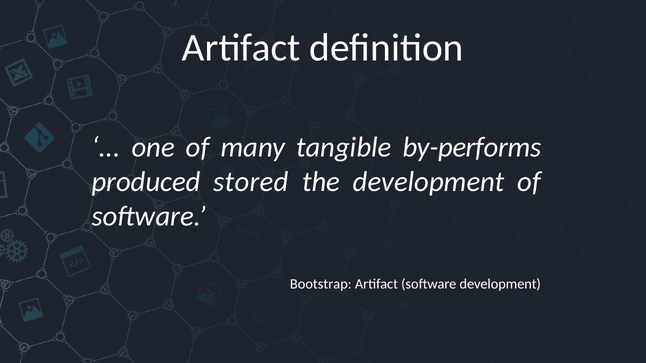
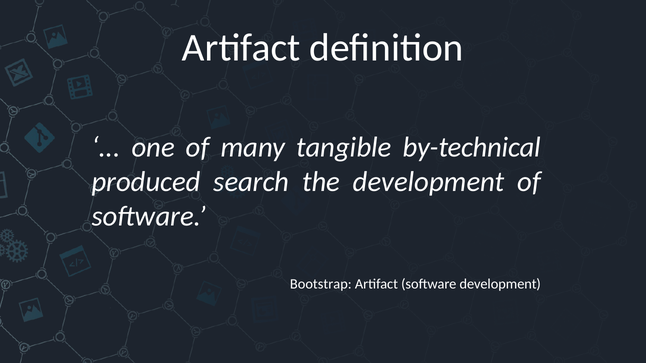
by-performs: by-performs -> by-technical (472, 147)
stored: stored -> search (251, 182)
